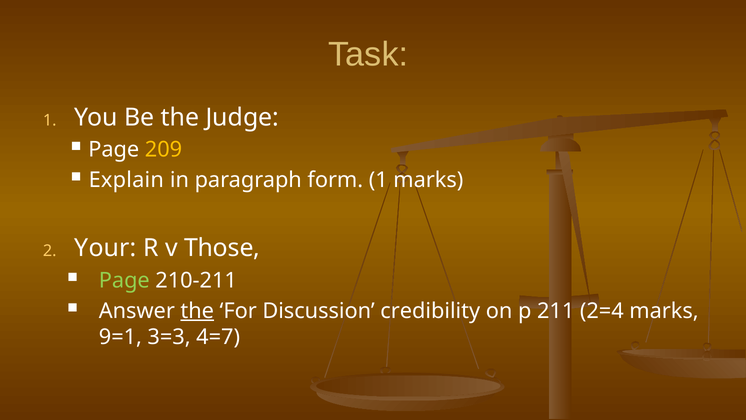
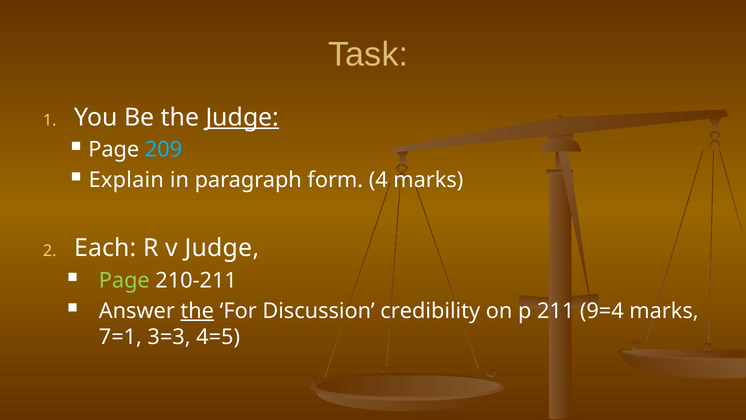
Judge underline: none -> present (242, 117)
209 colour: yellow -> light blue (163, 149)
form 1: 1 -> 4 (378, 180)
Your: Your -> Each (105, 248)
v Those: Those -> Judge (222, 248)
2=4: 2=4 -> 9=4 (602, 311)
9=1: 9=1 -> 7=1 (120, 337)
4=7: 4=7 -> 4=5 (218, 337)
